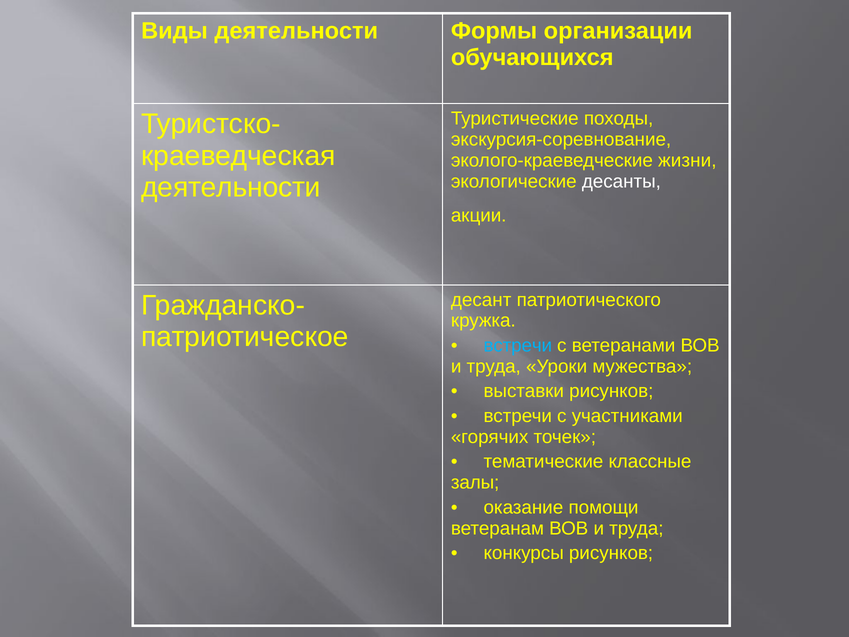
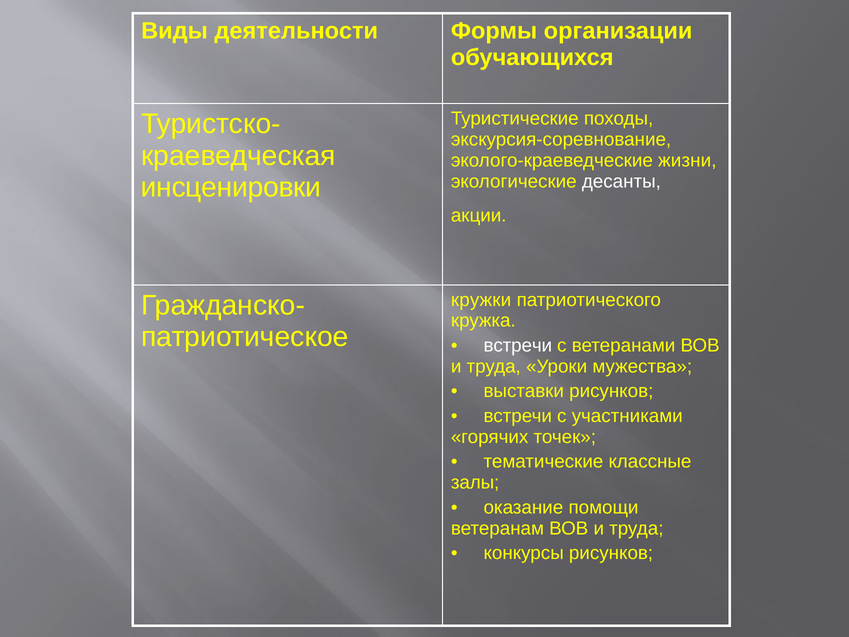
деятельности: деятельности -> инсценировки (231, 187)
десант: десант -> кружки (481, 300)
встречи colour: light blue -> white (518, 345)
